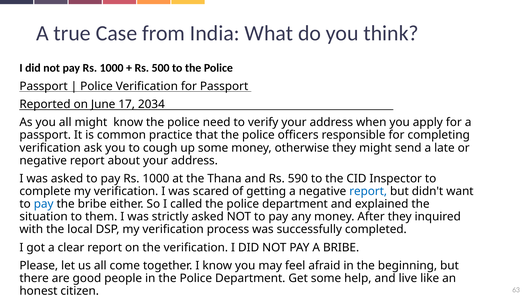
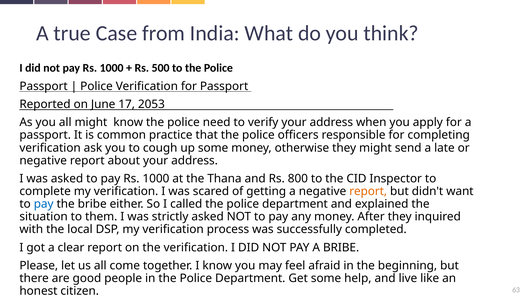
2034: 2034 -> 2053 (151, 104)
590: 590 -> 800 (298, 179)
report colour: blue -> orange (368, 191)
